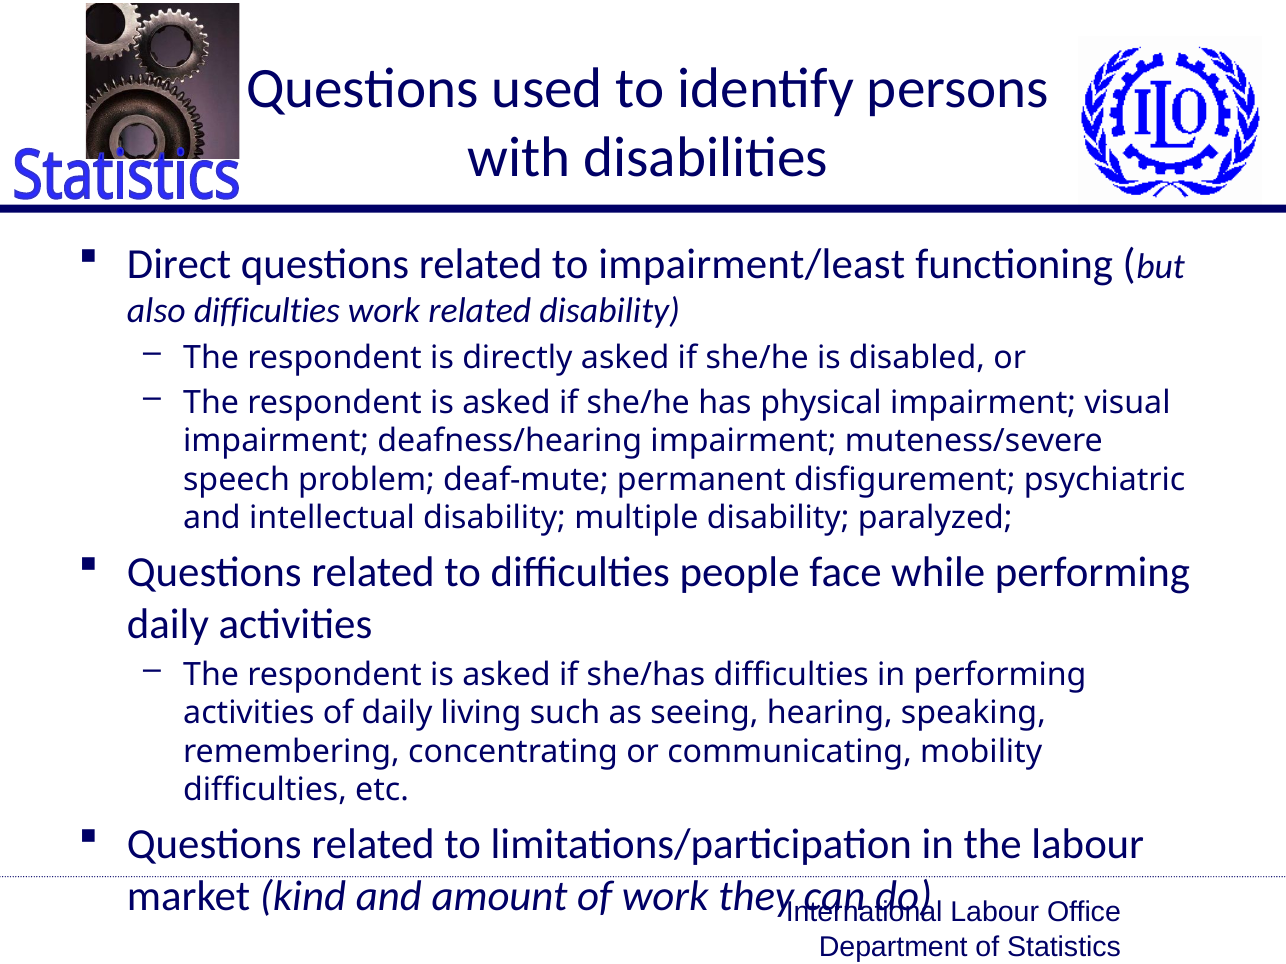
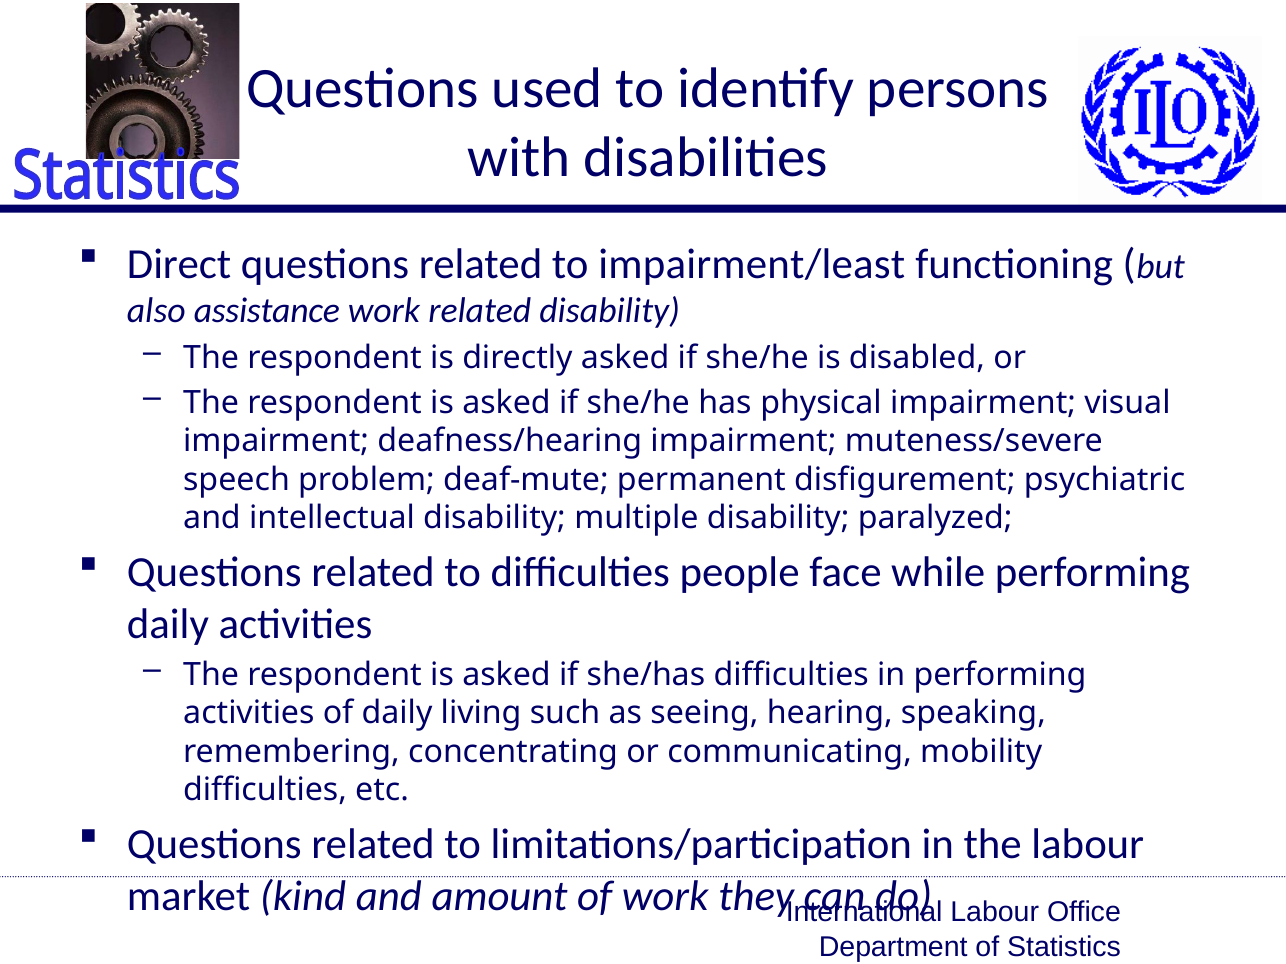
also difficulties: difficulties -> assistance (267, 311)
